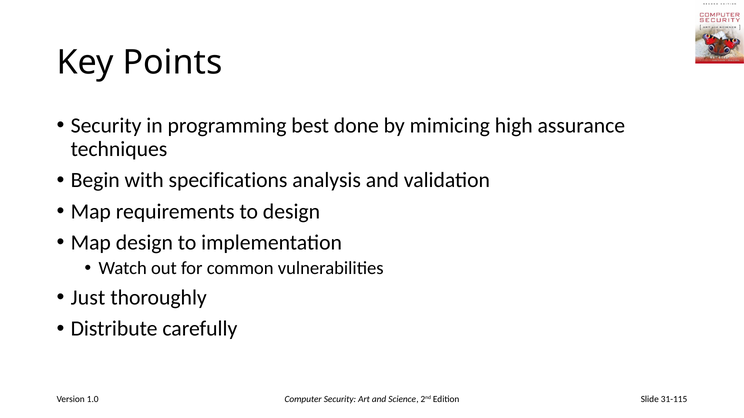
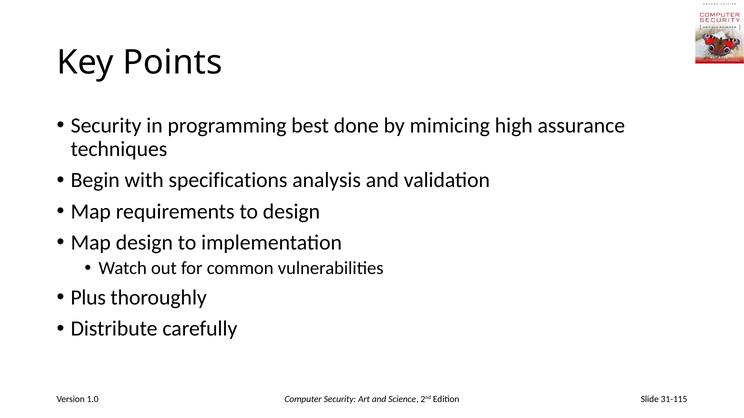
Just: Just -> Plus (88, 298)
